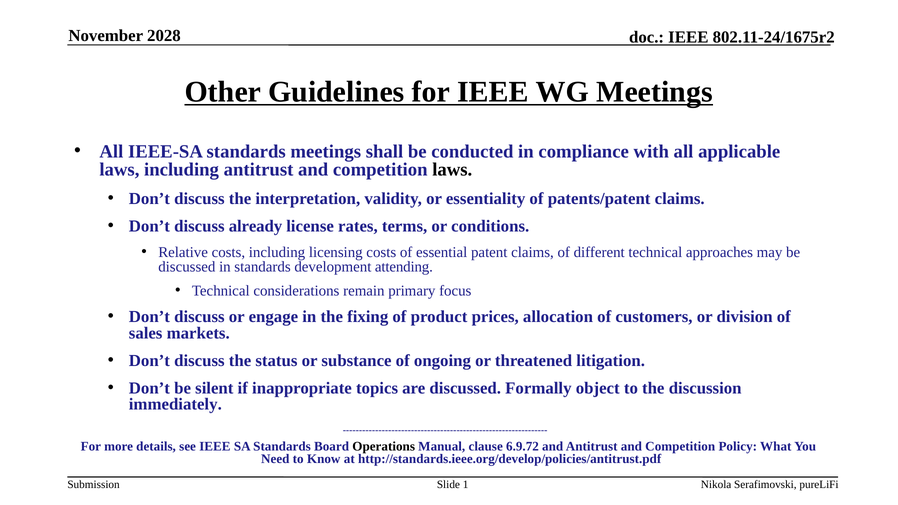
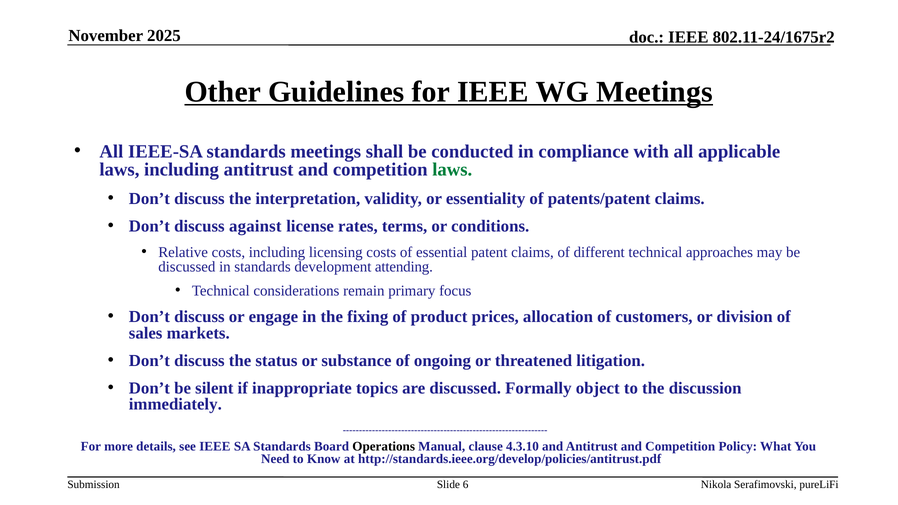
2028: 2028 -> 2025 (164, 36)
laws colour: black -> green (452, 169)
already: already -> against (255, 226)
6.9.72: 6.9.72 -> 4.3.10 (522, 446)
1: 1 -> 6 (466, 484)
